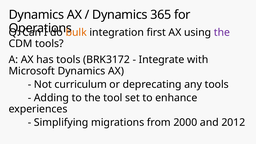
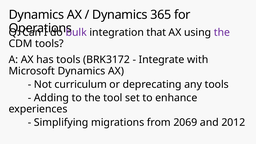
bulk colour: orange -> purple (76, 32)
first: first -> that (156, 32)
2000: 2000 -> 2069 (185, 122)
